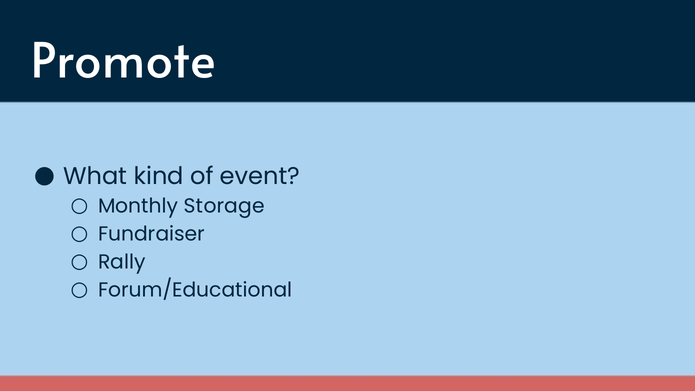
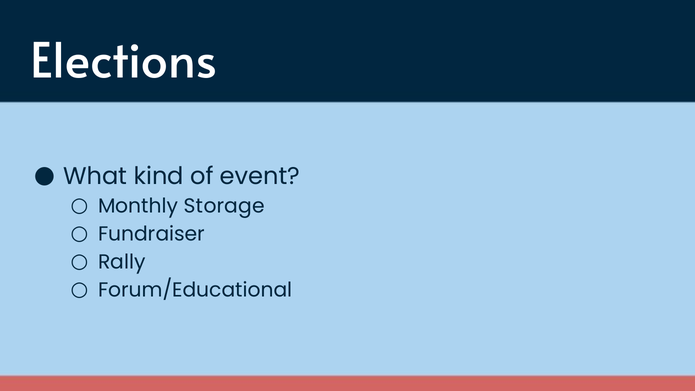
Promote: Promote -> Elections (124, 62)
